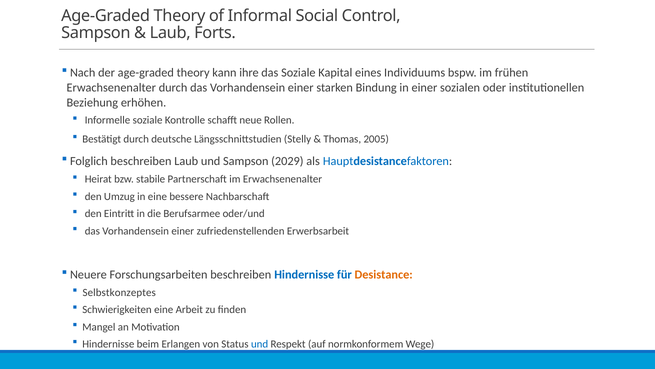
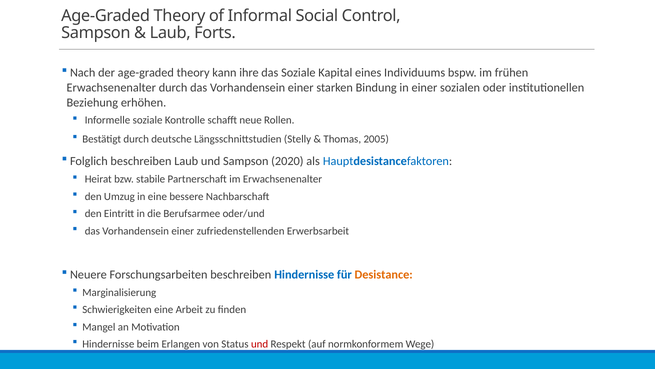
2029: 2029 -> 2020 (287, 161)
Selbstkonzeptes: Selbstkonzeptes -> Marginalisierung (119, 292)
und colour: blue -> red (260, 344)
